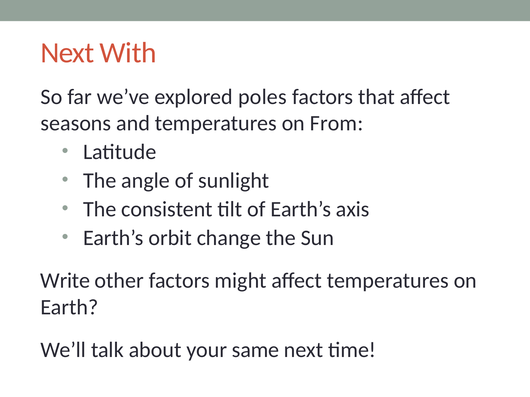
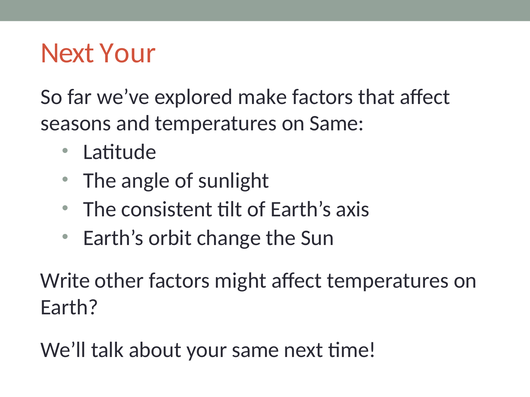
Next With: With -> Your (128, 53)
poles: poles -> make (262, 97)
on From: From -> Same (337, 123)
